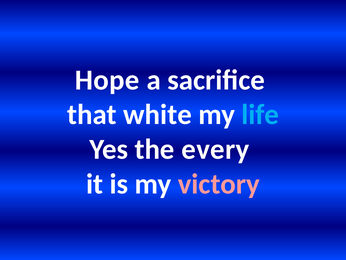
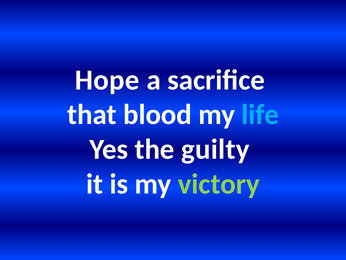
white: white -> blood (158, 114)
every: every -> guilty (215, 149)
victory colour: pink -> light green (219, 184)
